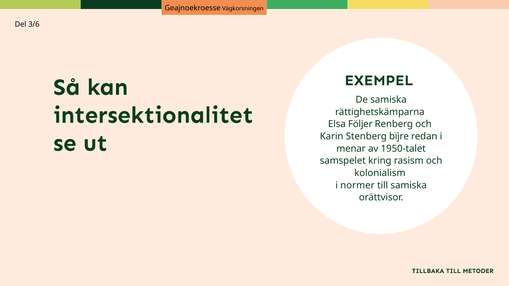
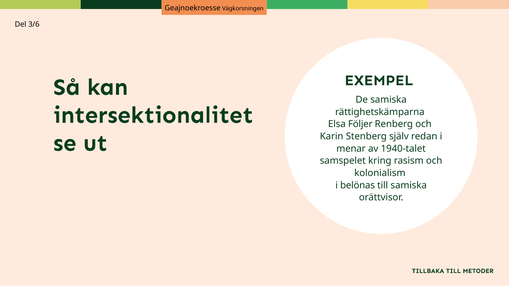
bïjre: bïjre -> själv (399, 136)
1950-talet: 1950-talet -> 1940-talet (403, 149)
normer: normer -> belönas (358, 185)
